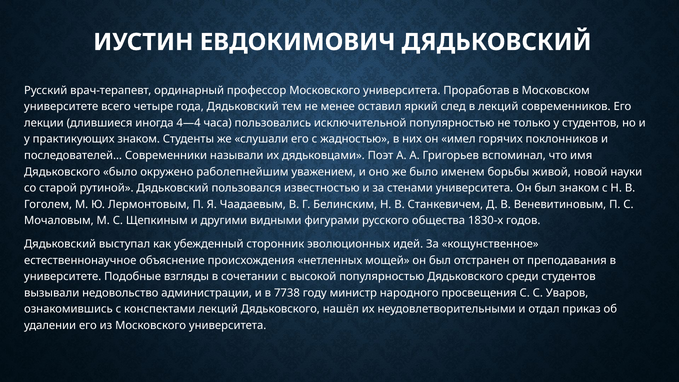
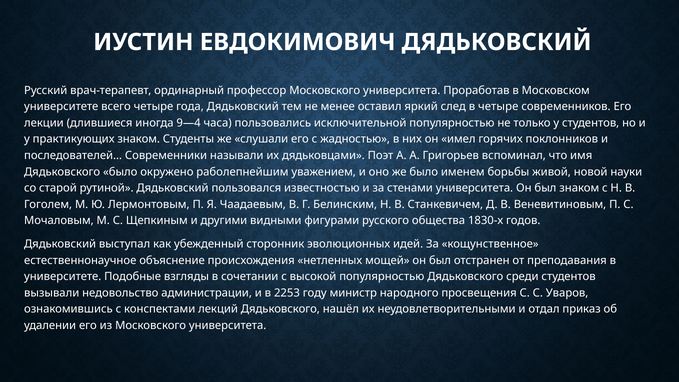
в лекций: лекций -> четыре (498, 107)
4—4: 4—4 -> 9—4 (189, 123)
7738: 7738 -> 2253 (287, 293)
